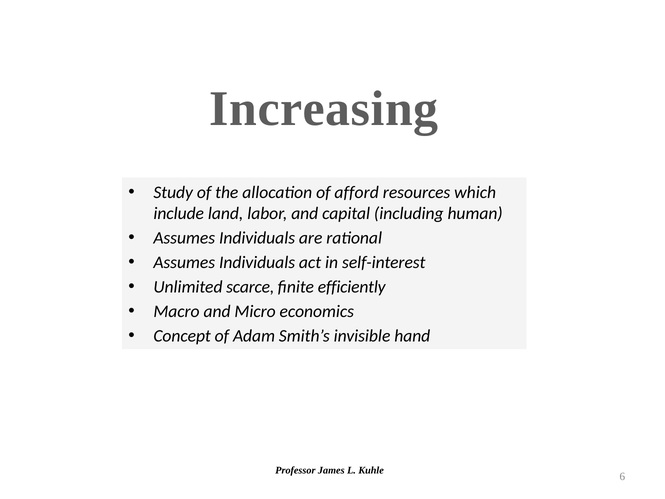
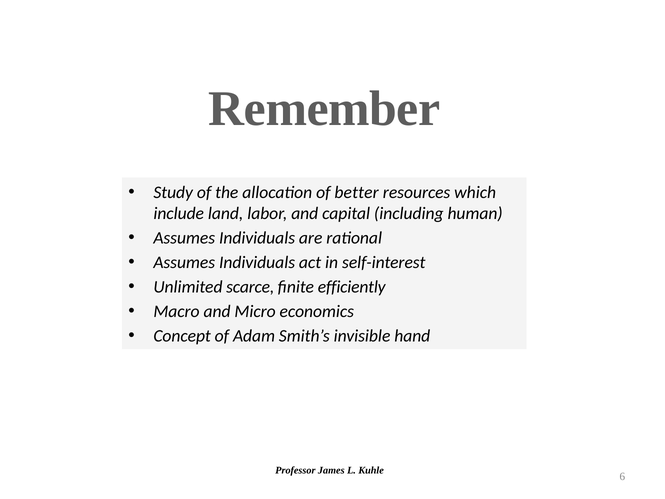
Increasing: Increasing -> Remember (324, 109)
afford: afford -> better (357, 192)
